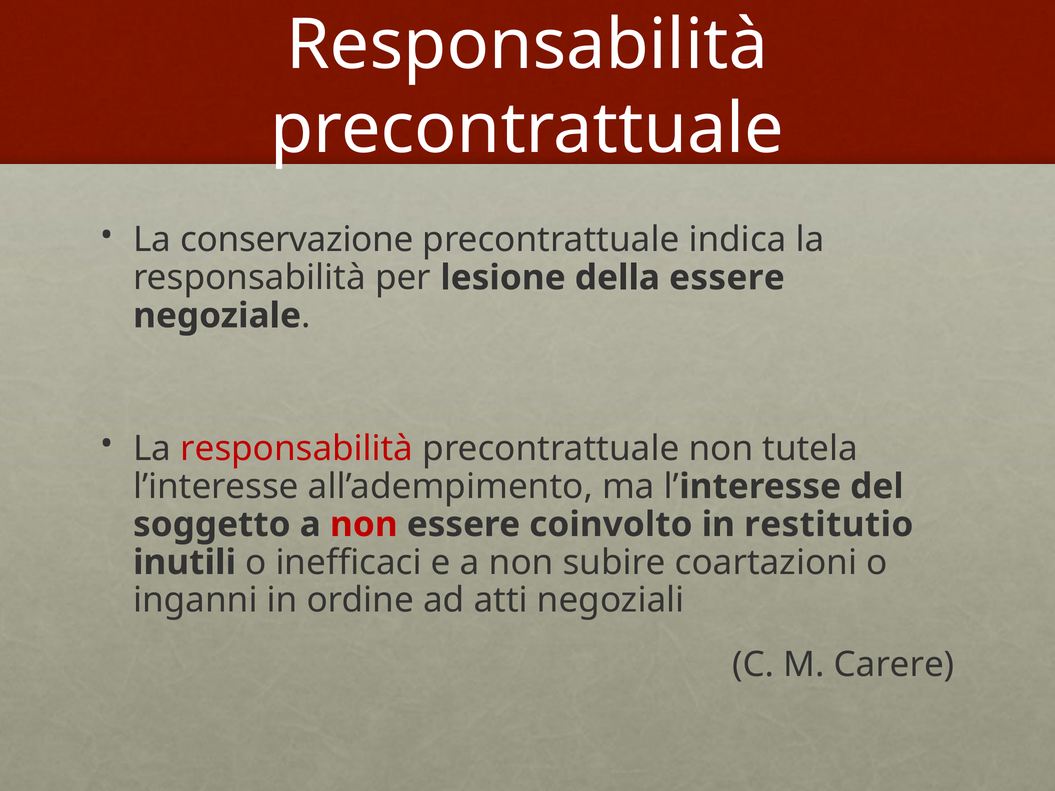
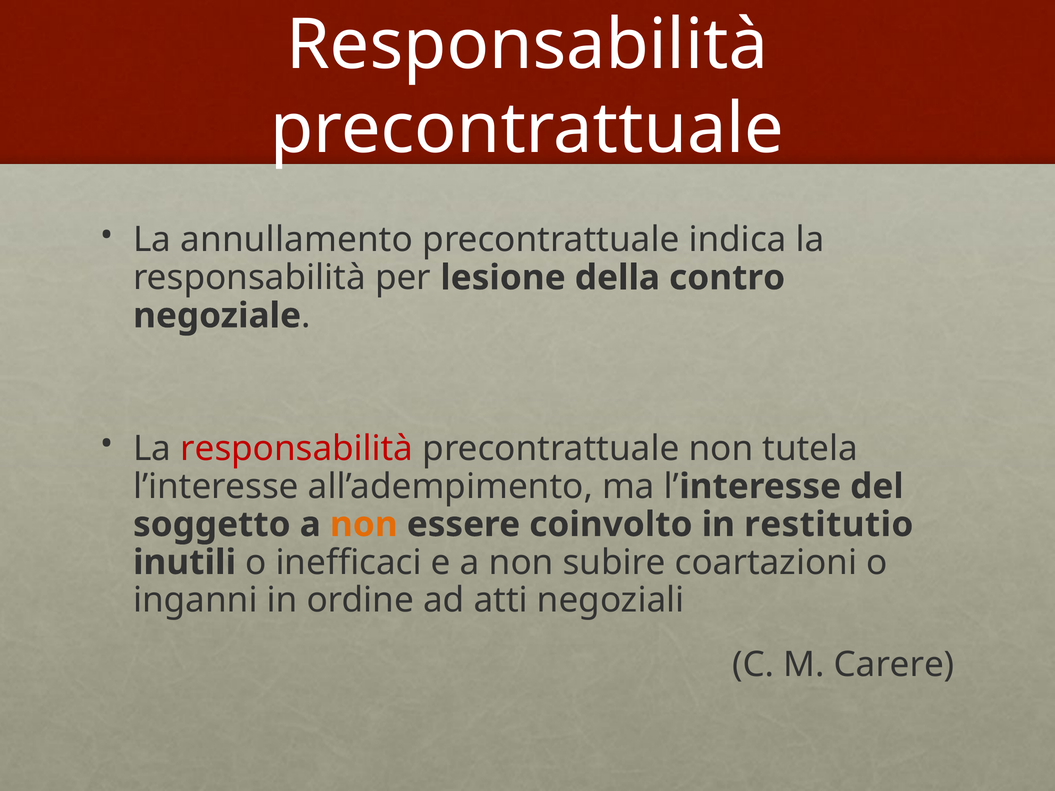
conservazione: conservazione -> annullamento (297, 240)
della essere: essere -> contro (727, 278)
non colour: red -> orange (364, 525)
